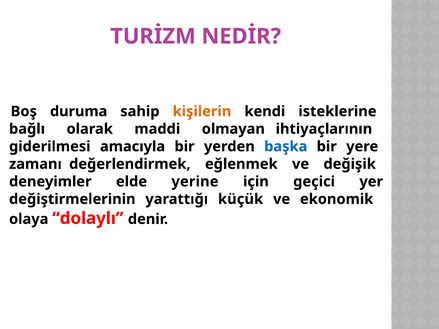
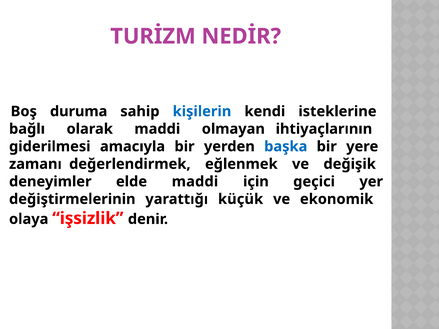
kişilerin colour: orange -> blue (202, 111)
elde yerine: yerine -> maddi (195, 182)
dolaylı: dolaylı -> işsizlik (88, 218)
